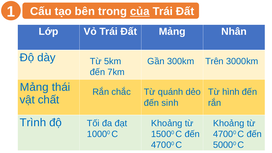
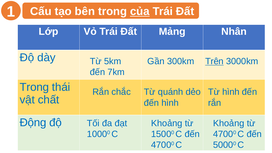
Trên underline: none -> present (214, 61)
Mảng: Mảng -> Trong (34, 87)
đến sinh: sinh -> hình (170, 103)
Trình: Trình -> Động (33, 123)
